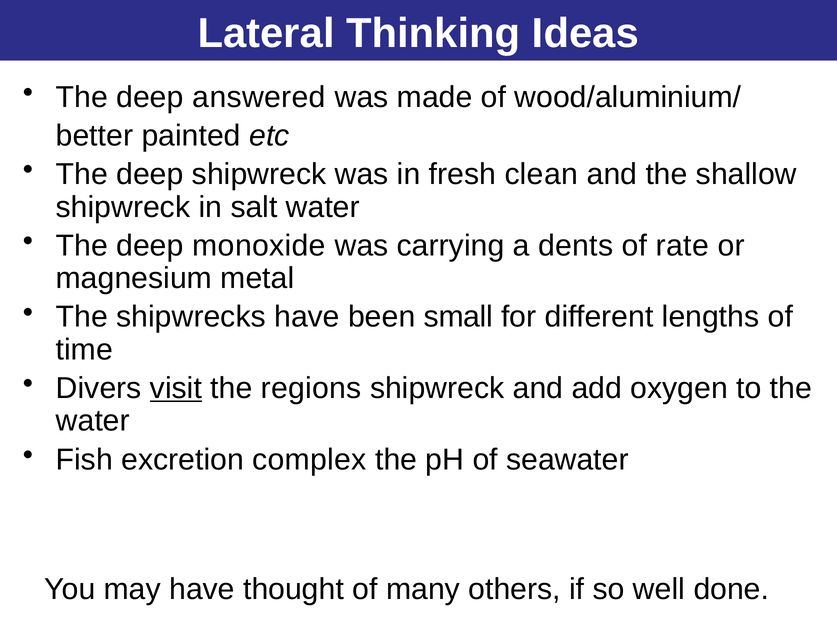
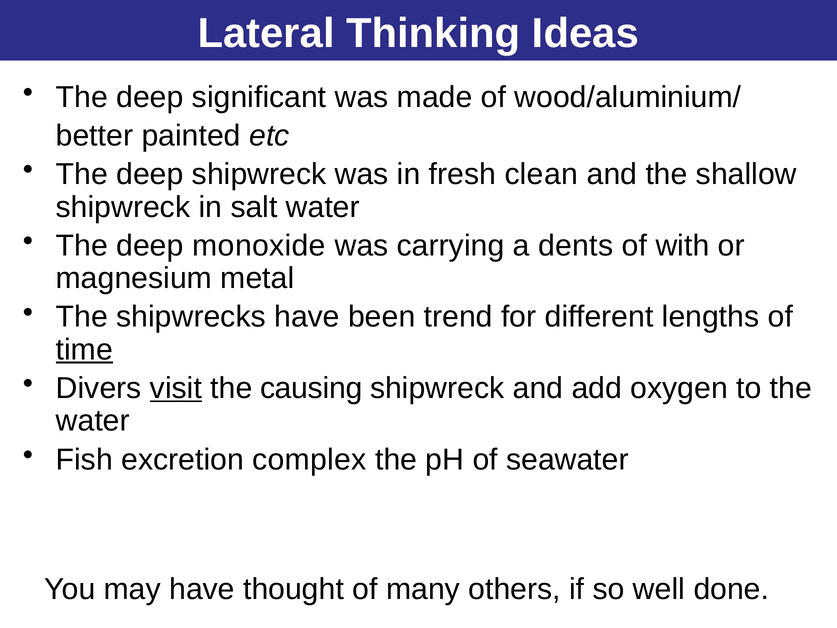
answered: answered -> significant (259, 97)
rate: rate -> with (682, 246)
small: small -> trend (458, 317)
time underline: none -> present (84, 350)
regions: regions -> causing (311, 388)
